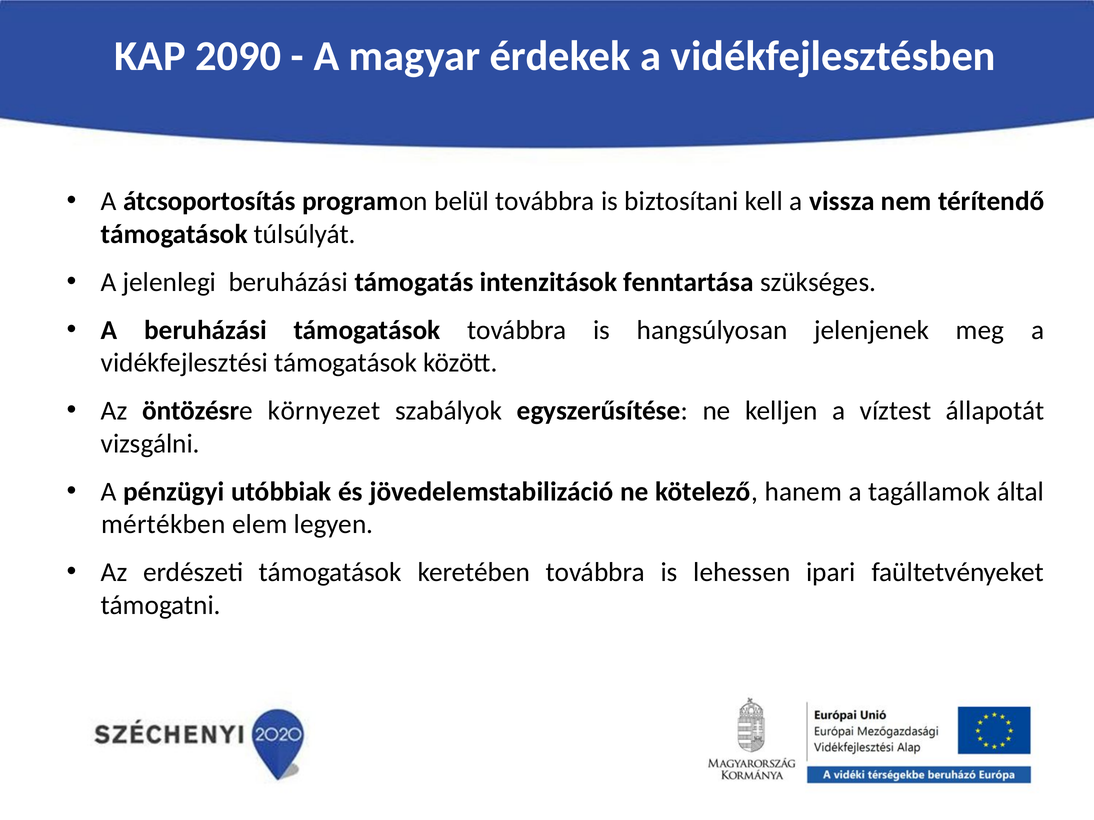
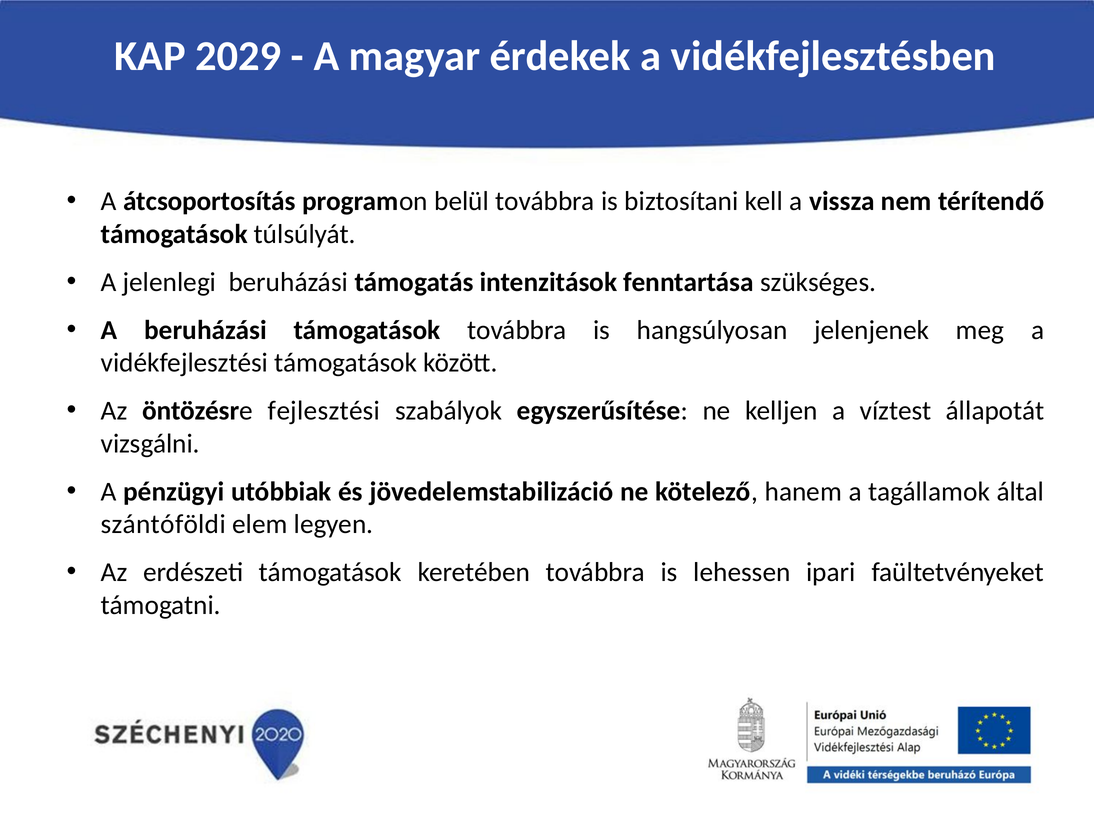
2090: 2090 -> 2029 (238, 56)
környezet: környezet -> fejlesztési (324, 411)
mértékben: mértékben -> szántóföldi (163, 525)
